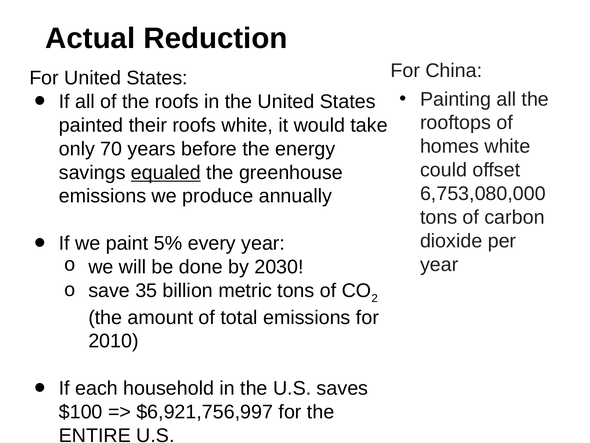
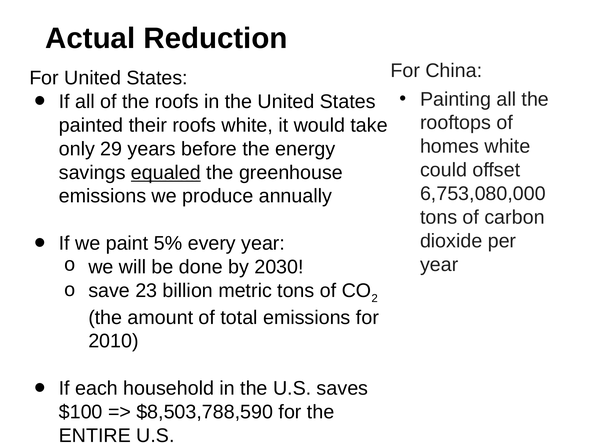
70: 70 -> 29 (111, 149)
35: 35 -> 23 (146, 290)
$6,921,756,997: $6,921,756,997 -> $8,503,788,590 (205, 412)
